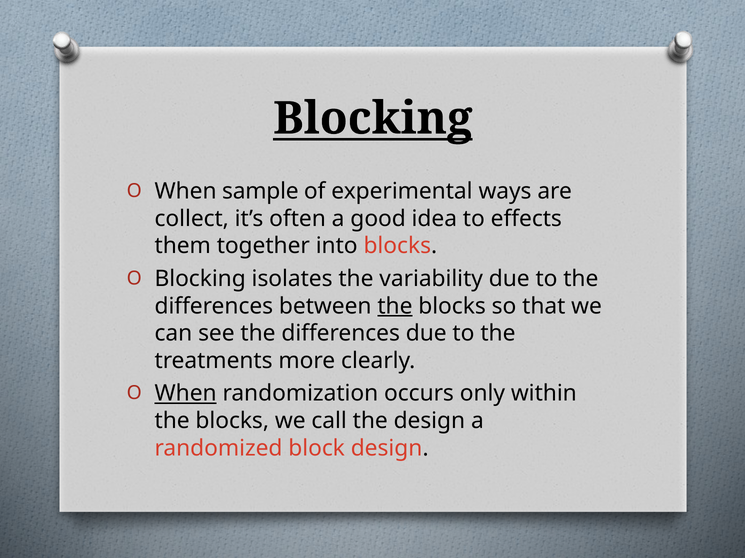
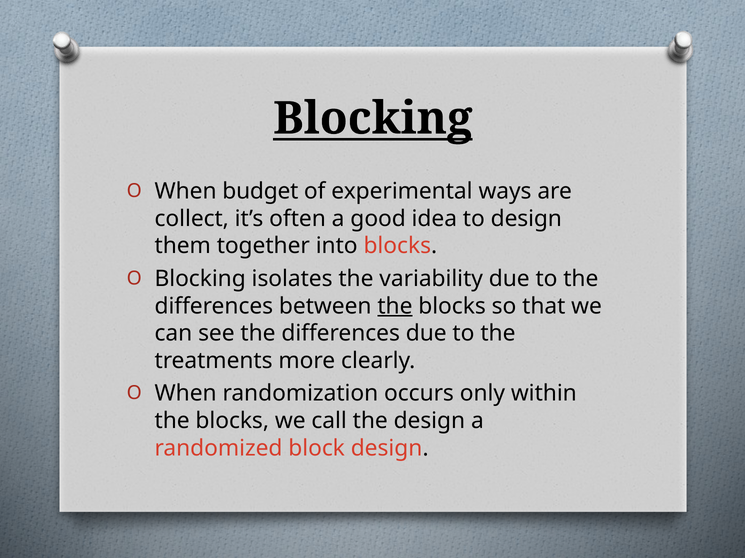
sample: sample -> budget (260, 192)
to effects: effects -> design (526, 219)
When underline: present -> none (186, 394)
